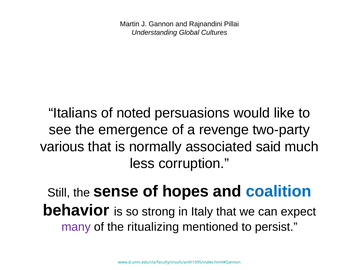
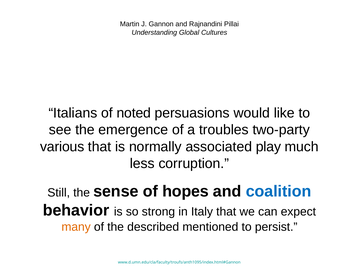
revenge: revenge -> troubles (224, 130)
said: said -> play (268, 146)
many colour: purple -> orange (76, 226)
ritualizing: ritualizing -> described (153, 226)
